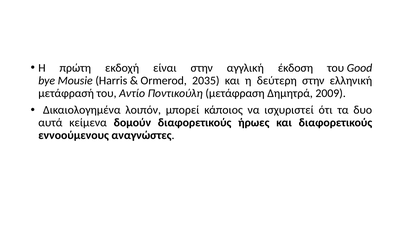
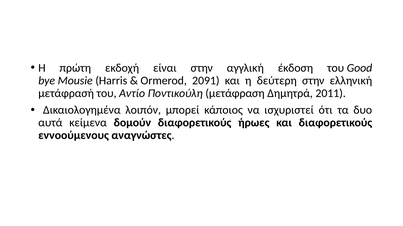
2035: 2035 -> 2091 (206, 81)
2009: 2009 -> 2011 (331, 93)
